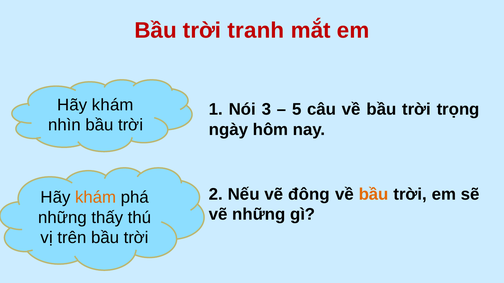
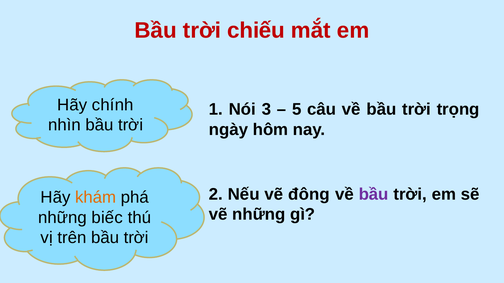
tranh: tranh -> chiếu (256, 31)
khám: khám -> chính (113, 105)
bầu colour: orange -> purple (374, 195)
thấy: thấy -> biếc (107, 218)
